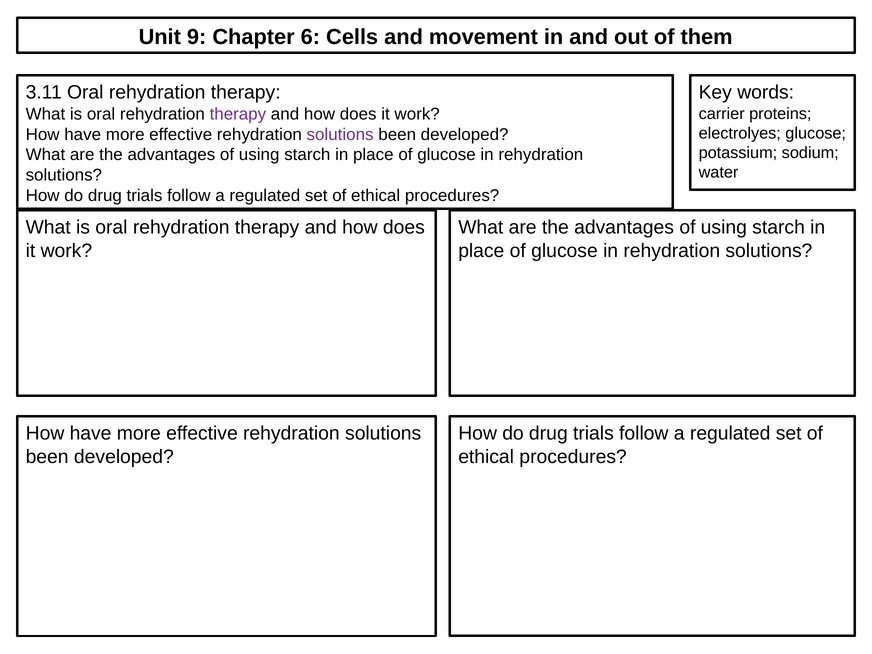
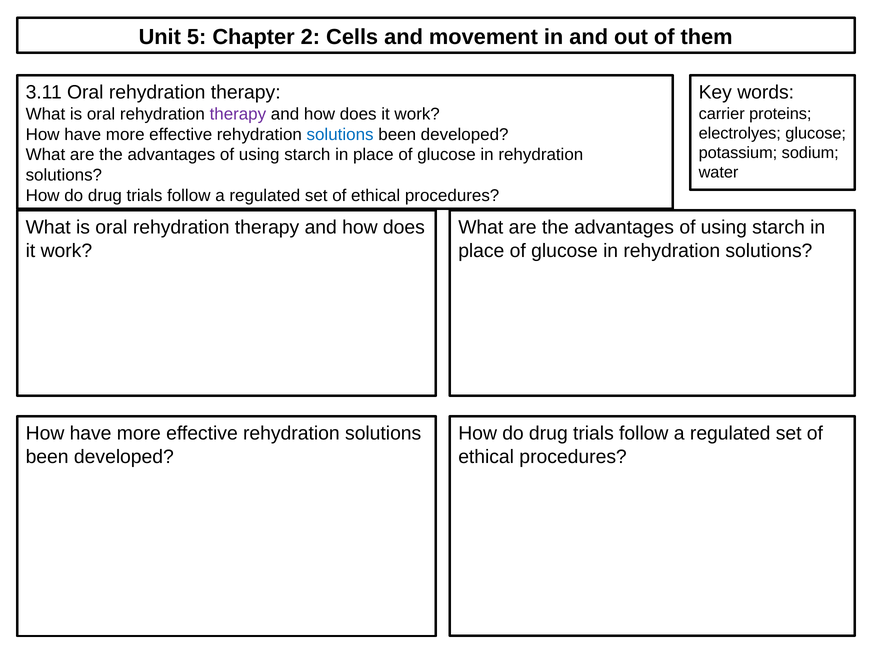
9: 9 -> 5 (197, 37)
6: 6 -> 2 (310, 37)
solutions colour: purple -> blue (340, 134)
